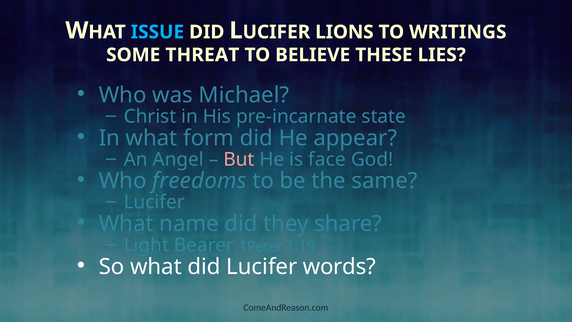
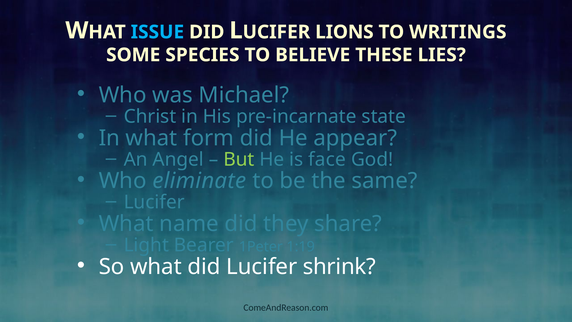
THREAT: THREAT -> SPECIES (202, 55)
But colour: pink -> light green (239, 159)
freedoms: freedoms -> eliminate (199, 181)
words: words -> shrink (339, 267)
